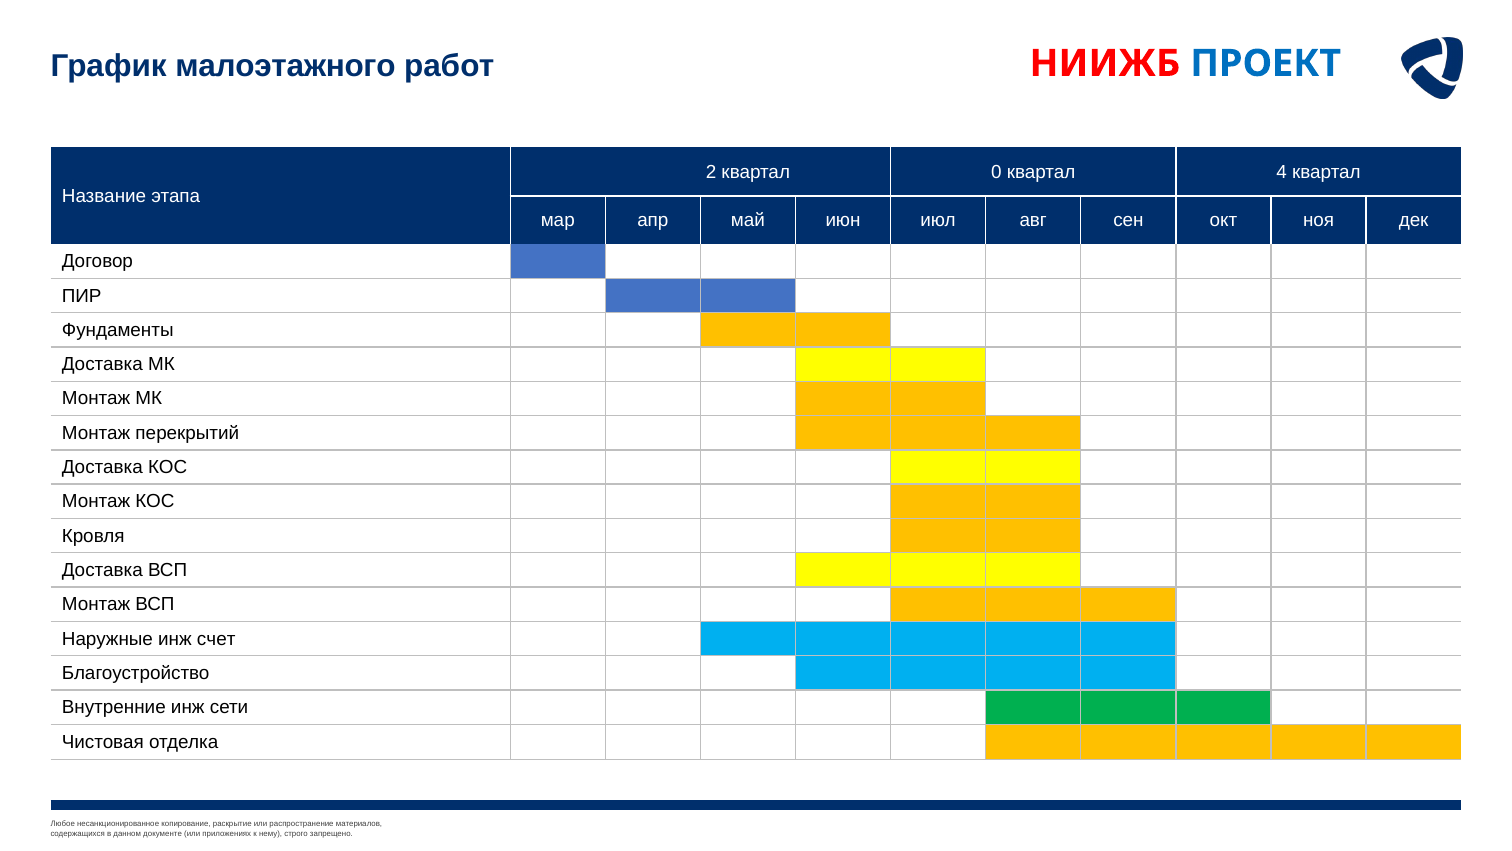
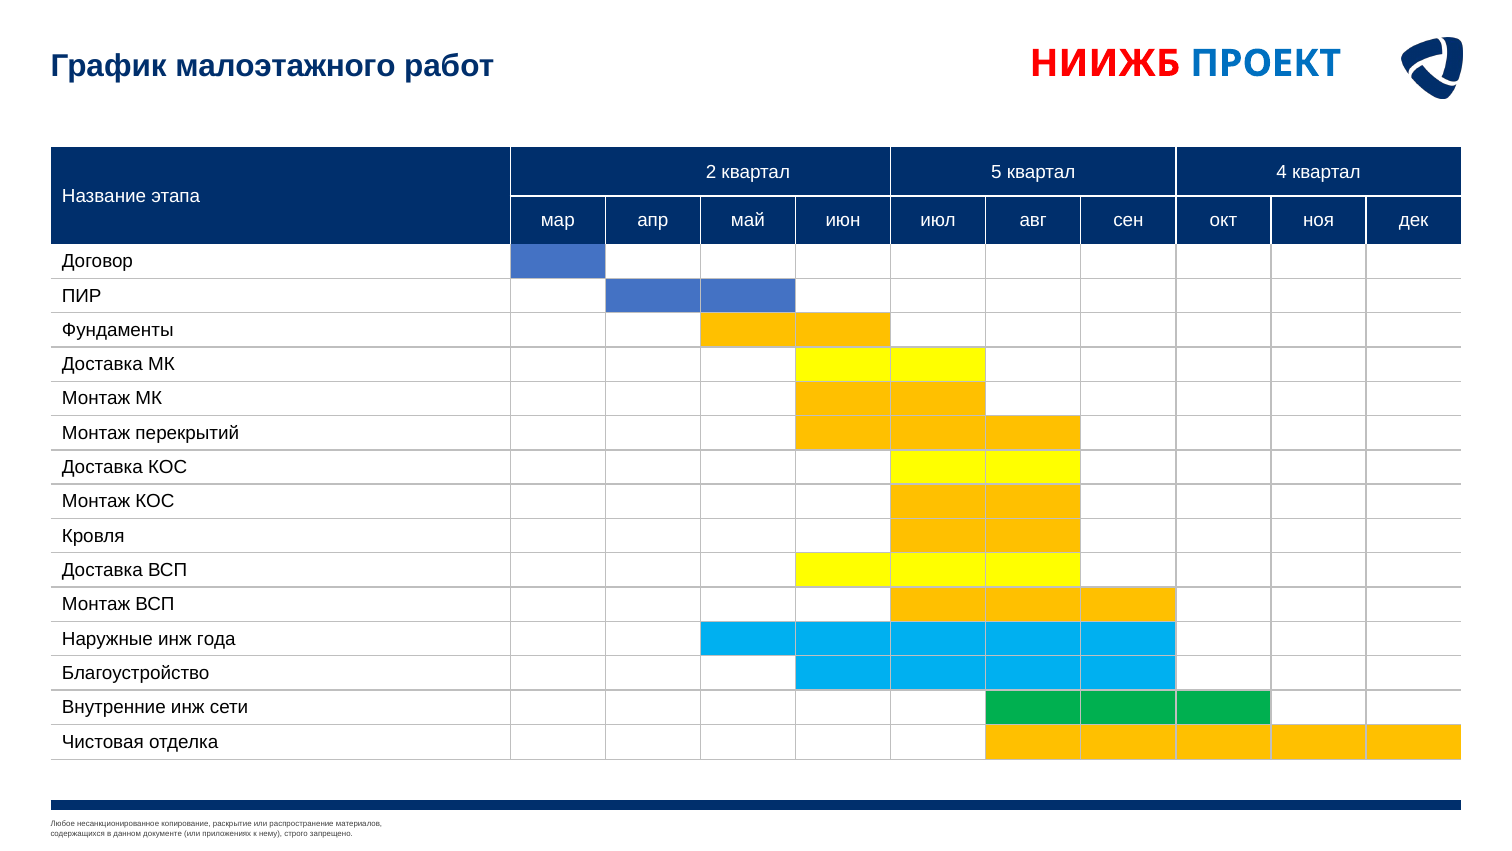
0: 0 -> 5 (996, 172)
счет: счет -> года (216, 639)
